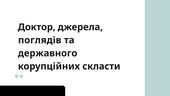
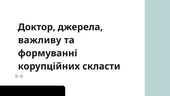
поглядів: поглядів -> важливу (40, 40)
державного: державного -> формуванні (48, 53)
